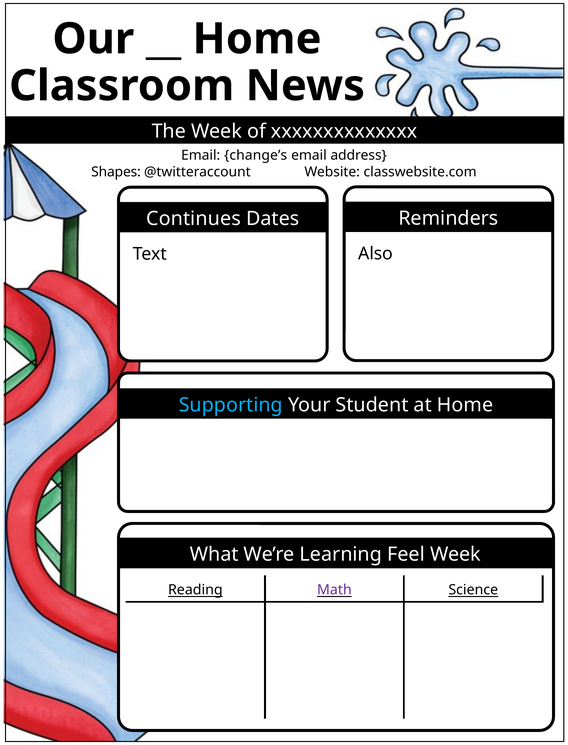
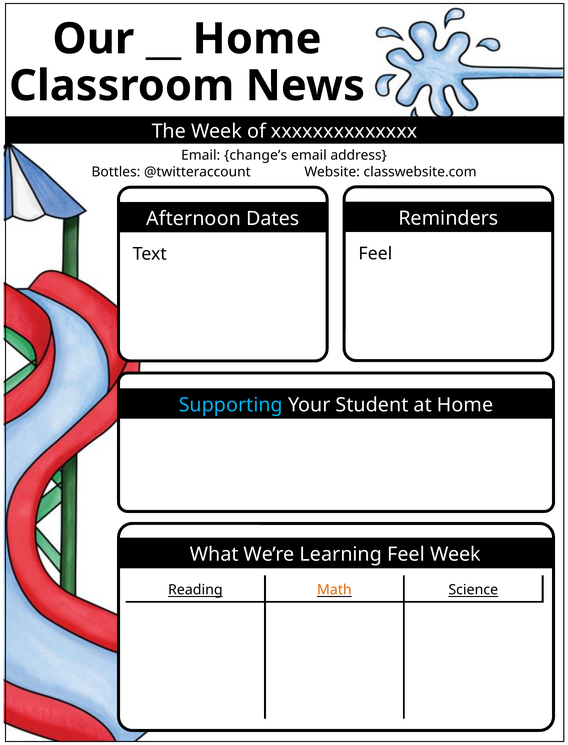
Shapes: Shapes -> Bottles (116, 172)
Continues: Continues -> Afternoon (194, 219)
Also: Also -> Feel (375, 254)
Math colour: purple -> orange (334, 590)
